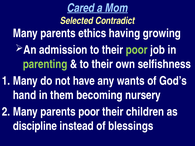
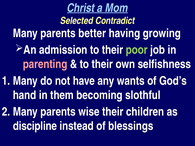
Cared: Cared -> Christ (81, 8)
ethics: ethics -> better (92, 33)
parenting colour: light green -> pink (45, 64)
nursery: nursery -> slothful (143, 95)
parents poor: poor -> wise (89, 112)
